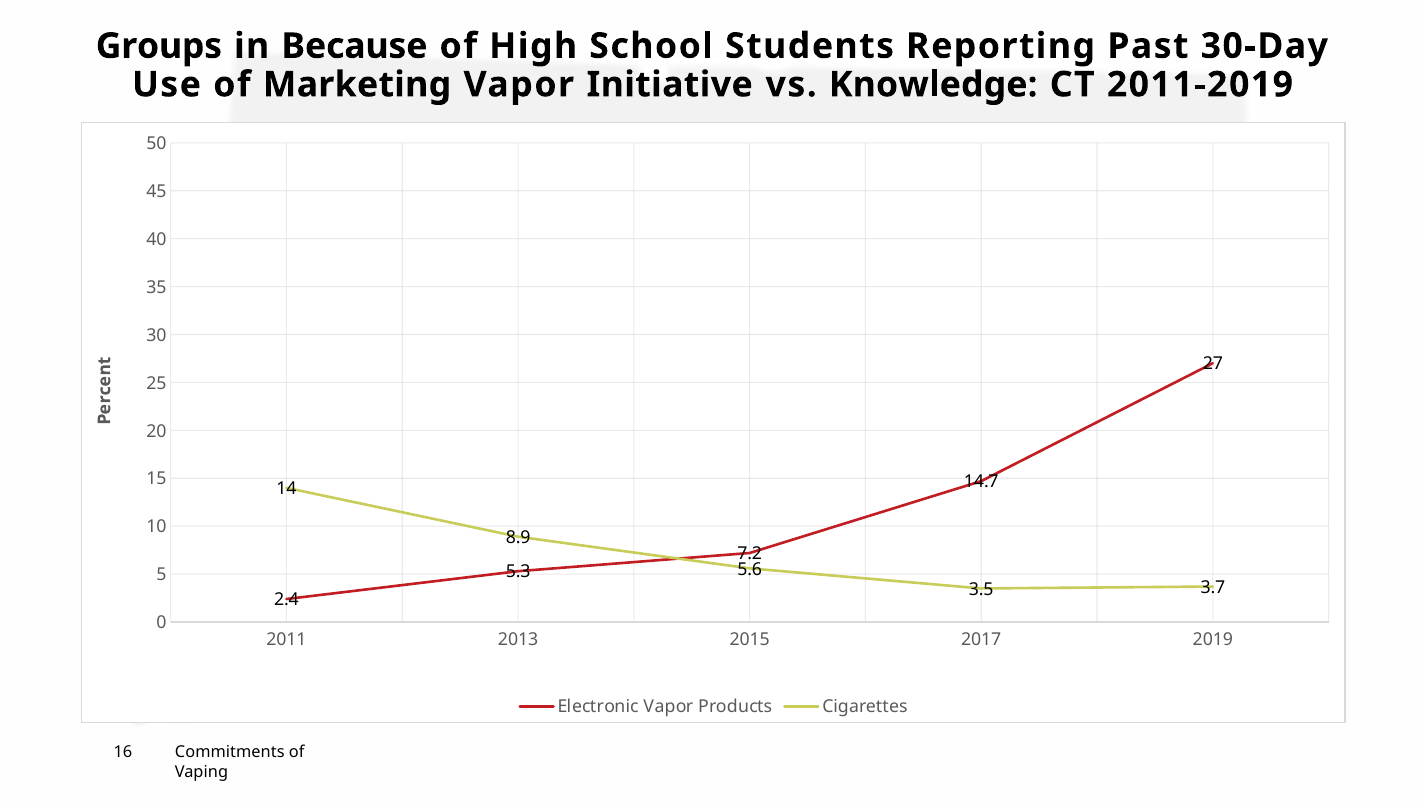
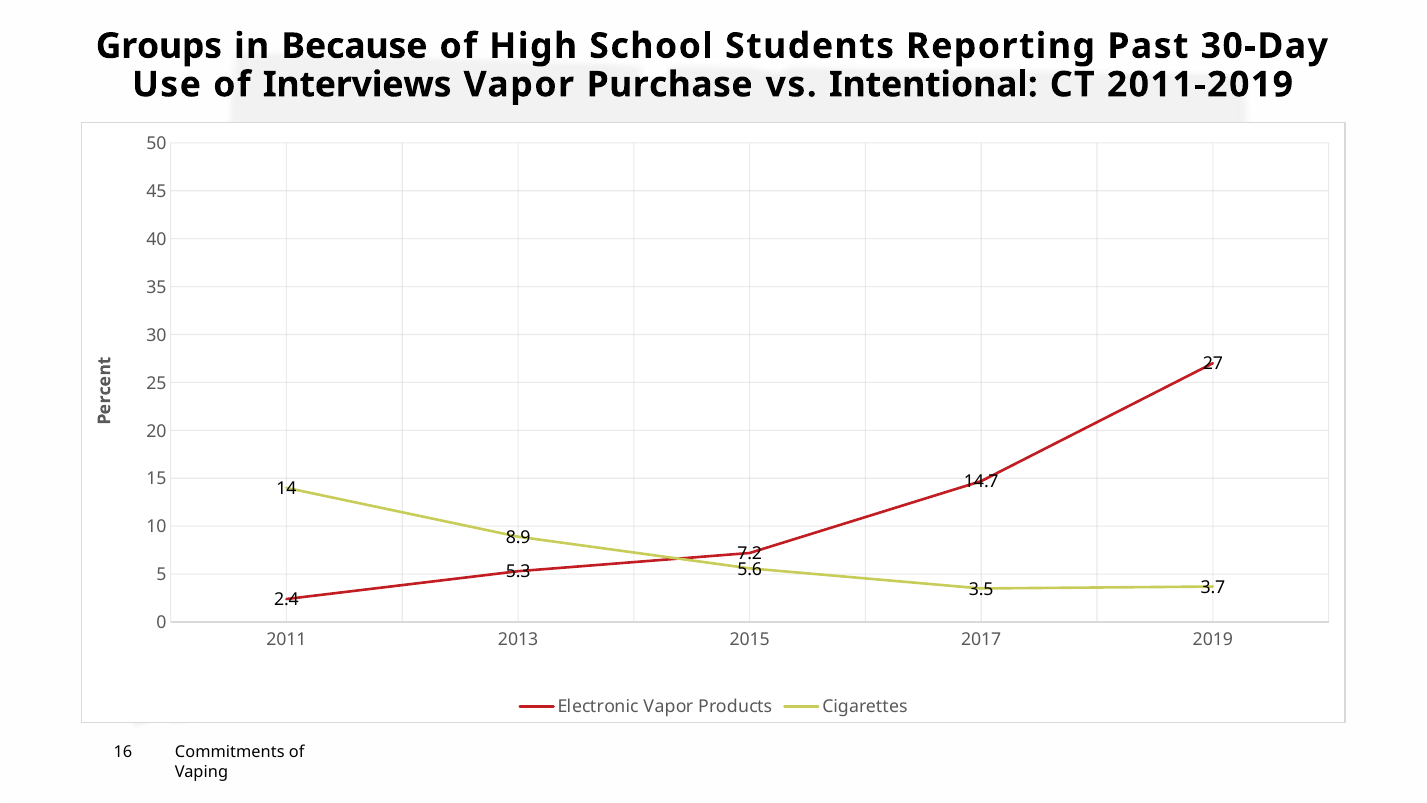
Marketing: Marketing -> Interviews (357, 85)
Initiative: Initiative -> Purchase (670, 85)
Knowledge: Knowledge -> Intentional (933, 85)
